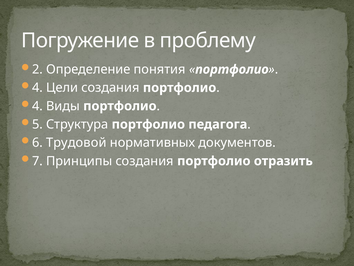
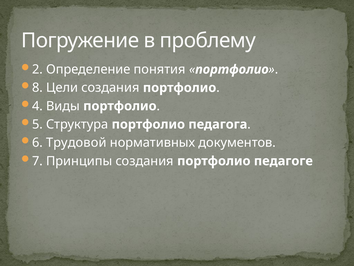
4: 4 -> 8 (37, 88)
отразить: отразить -> педагоге (283, 161)
